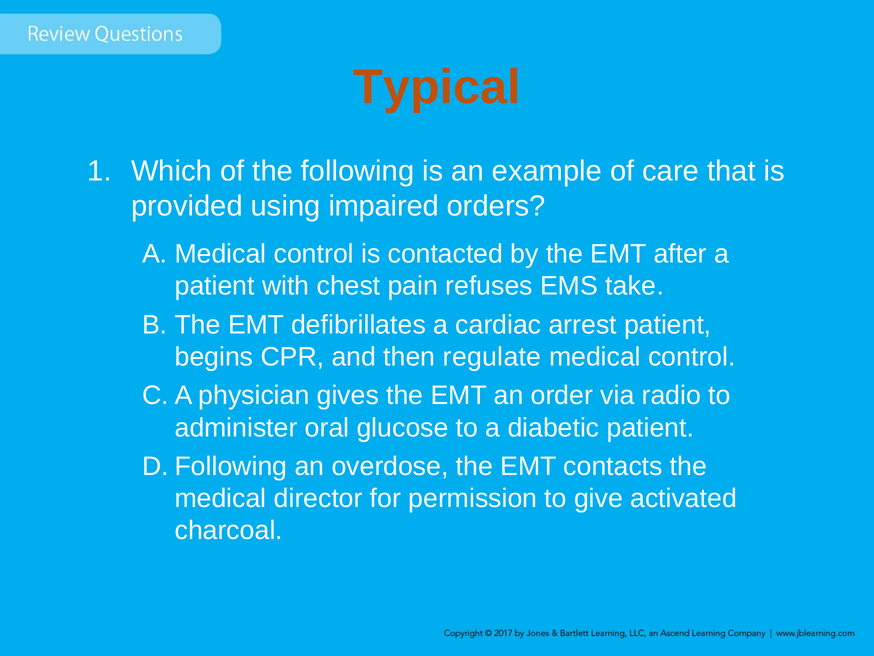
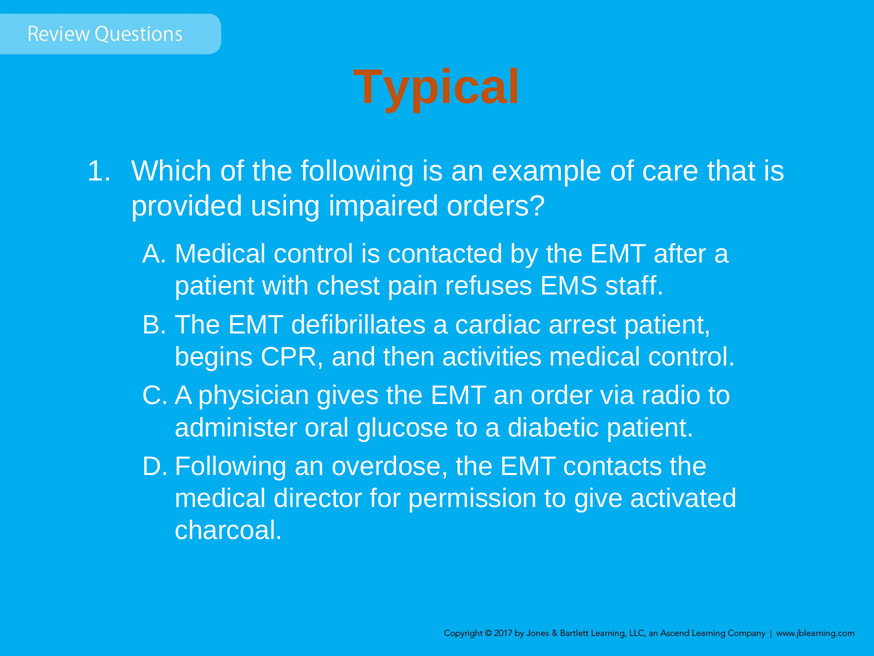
take: take -> staff (635, 286)
regulate: regulate -> activities (492, 357)
